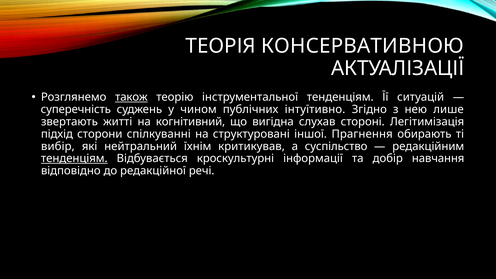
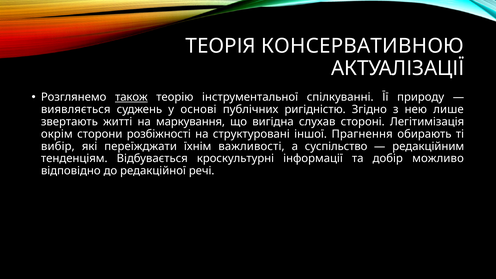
інструментальної тенденціям: тенденціям -> спілкуванні (340, 97)
ситуацій: ситуацій -> природу (421, 97)
суперечність: суперечність -> виявляється (76, 109)
чином: чином -> основі (198, 109)
інтуїтивно: інтуїтивно -> ригідністю (315, 109)
когнітивний: когнітивний -> маркування (191, 122)
підхід: підхід -> окрім (57, 134)
спілкуванні: спілкуванні -> розбіжності (159, 134)
нейтральний: нейтральний -> переїжджати (141, 146)
критикував: критикував -> важливості (251, 146)
тенденціям underline: present -> none (74, 159)
навчання: навчання -> можливо (438, 159)
